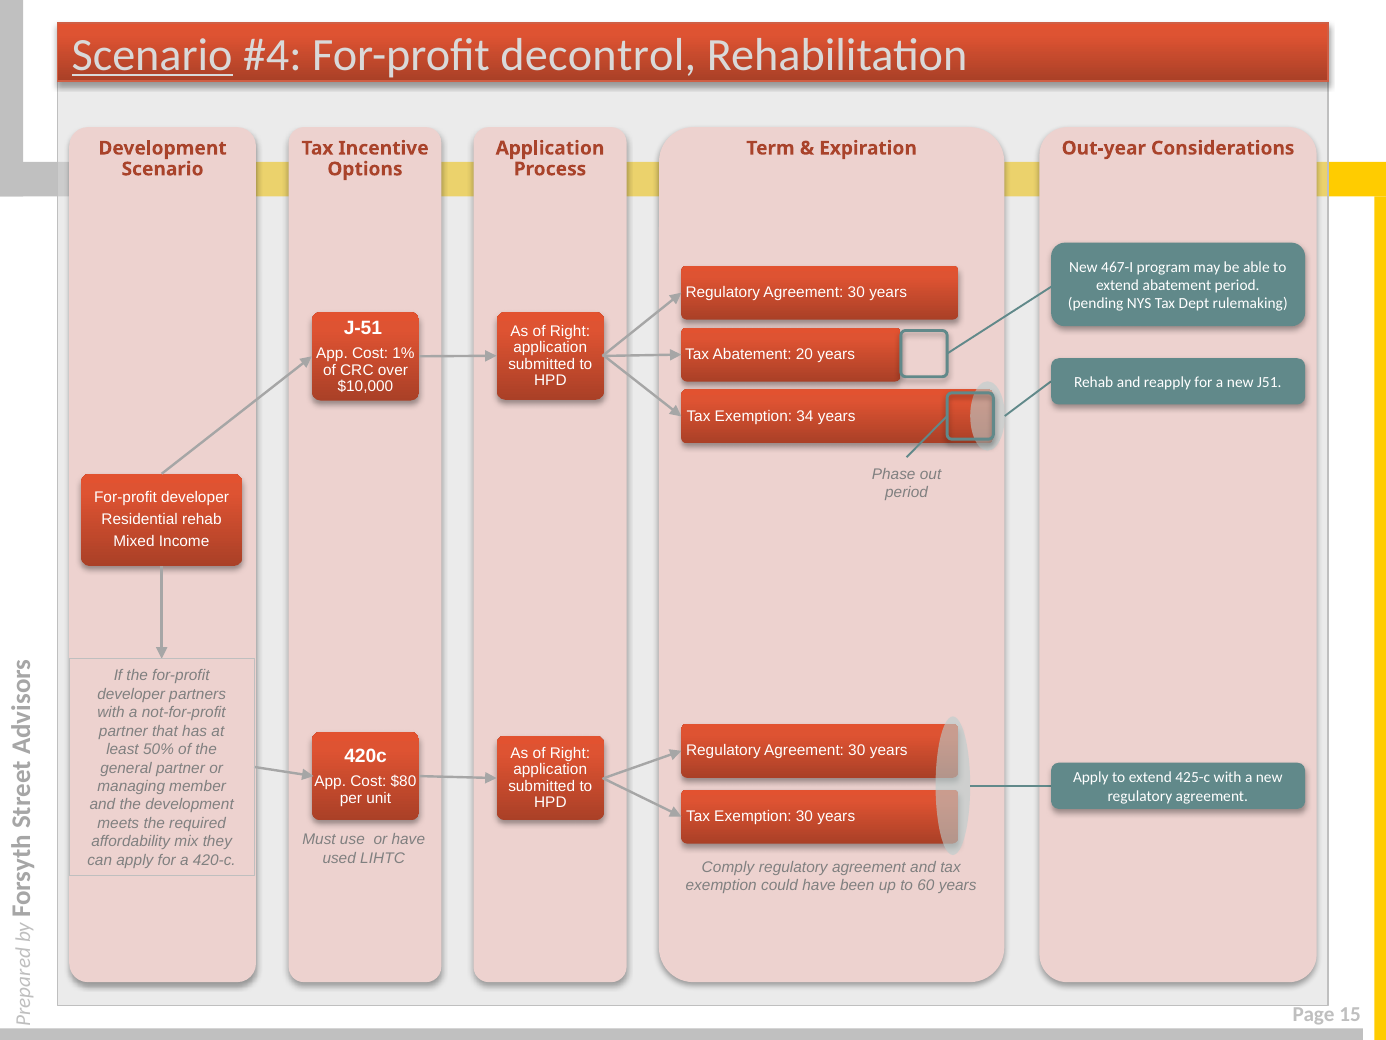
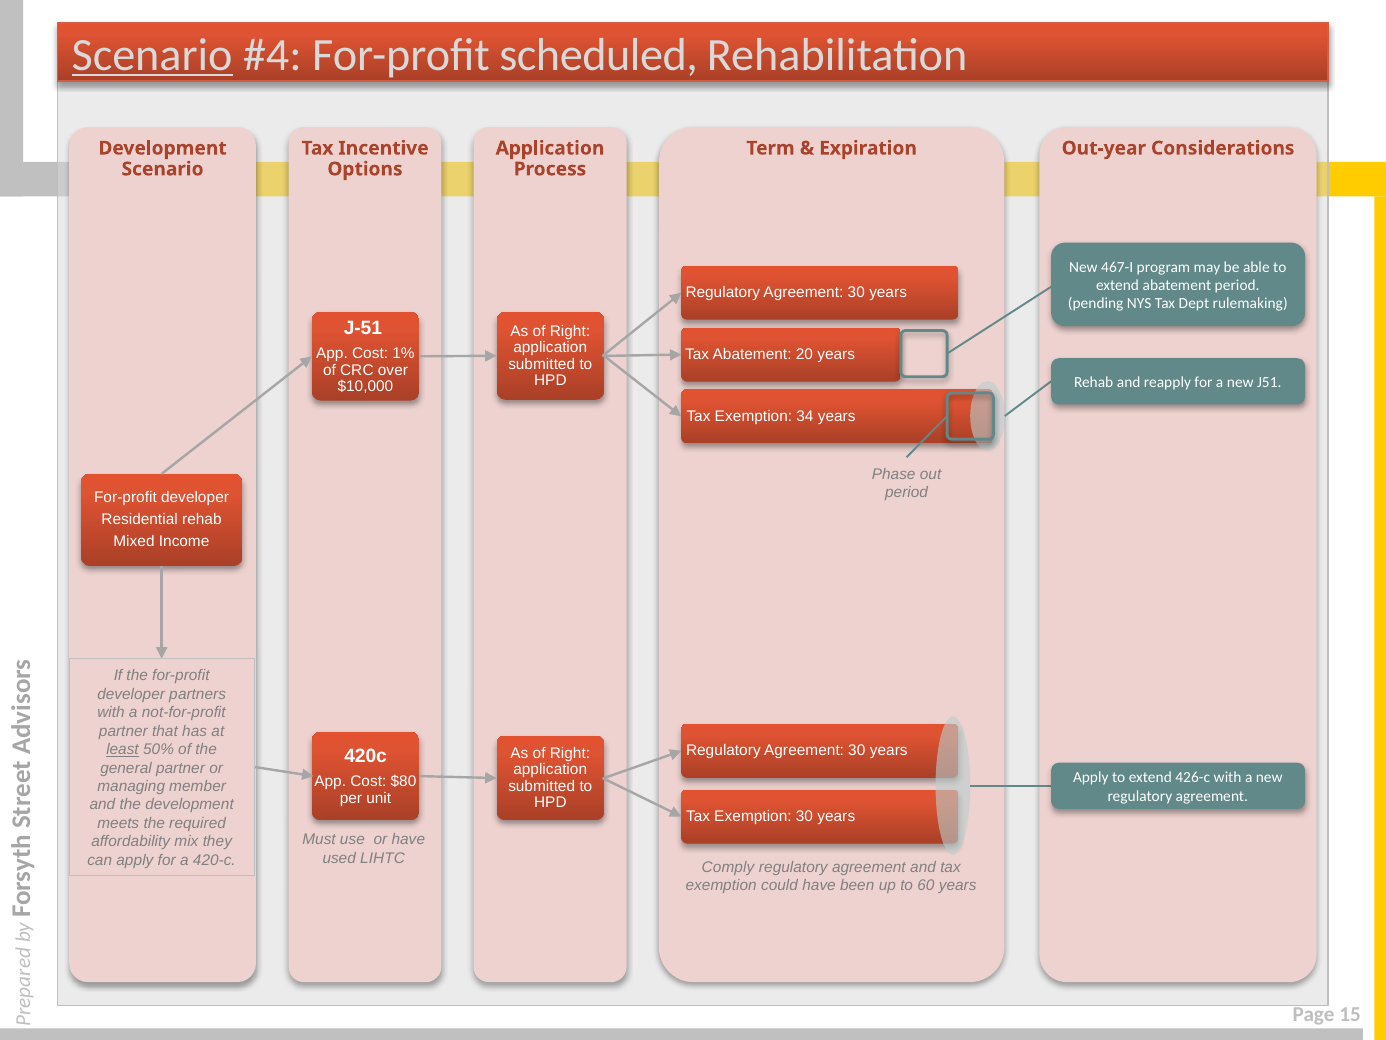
decontrol: decontrol -> scheduled (599, 55)
least underline: none -> present (122, 749)
425-c: 425-c -> 426-c (1193, 777)
